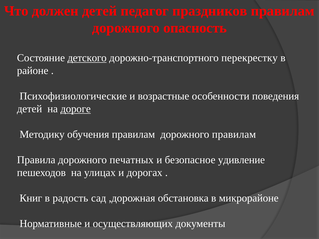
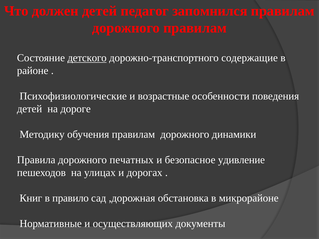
праздников: праздников -> запомнился (210, 11)
дорожного опасность: опасность -> правилам (195, 28)
перекрестку: перекрестку -> содержащие (250, 58)
дороге underline: present -> none (76, 109)
дорожного правилам: правилам -> динамики (234, 135)
радость: радость -> правило (71, 198)
